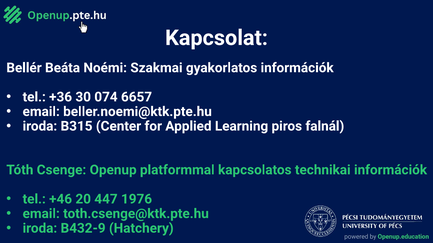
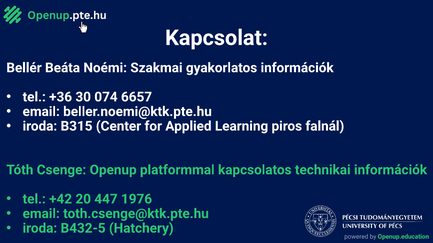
+46: +46 -> +42 (61, 199)
B432-9: B432-9 -> B432-5 (83, 229)
